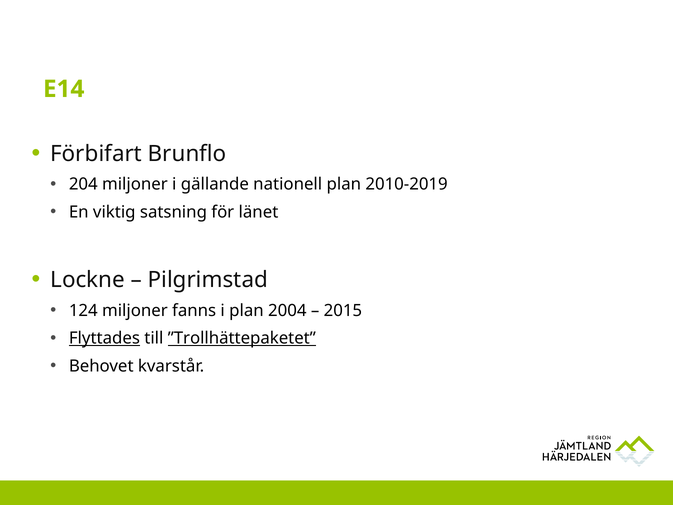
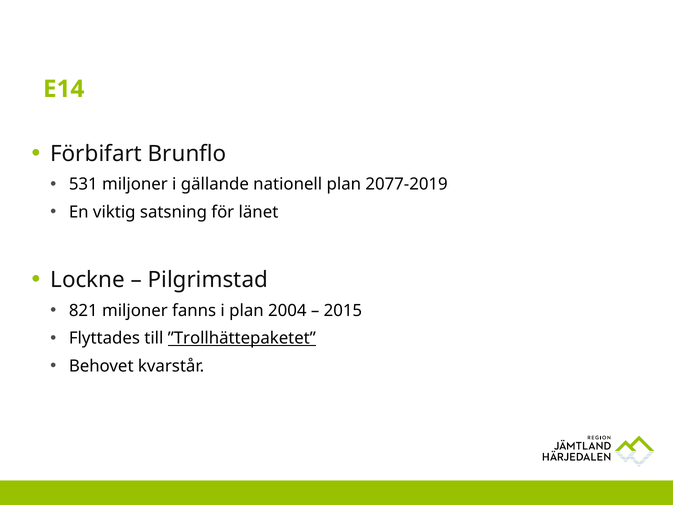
204: 204 -> 531 (83, 184)
2010-2019: 2010-2019 -> 2077-2019 (407, 184)
124: 124 -> 821 (83, 310)
Flyttades underline: present -> none (104, 338)
